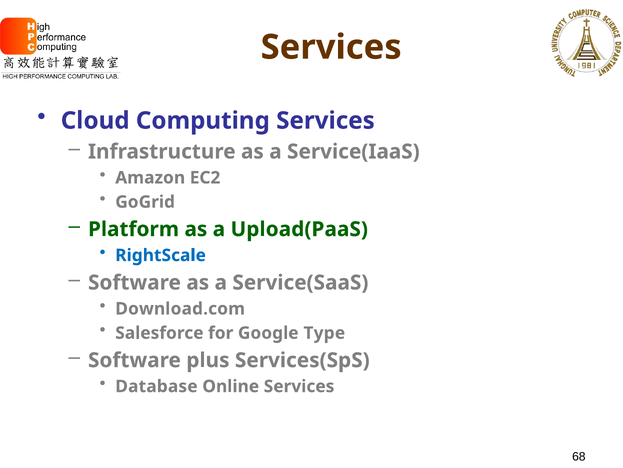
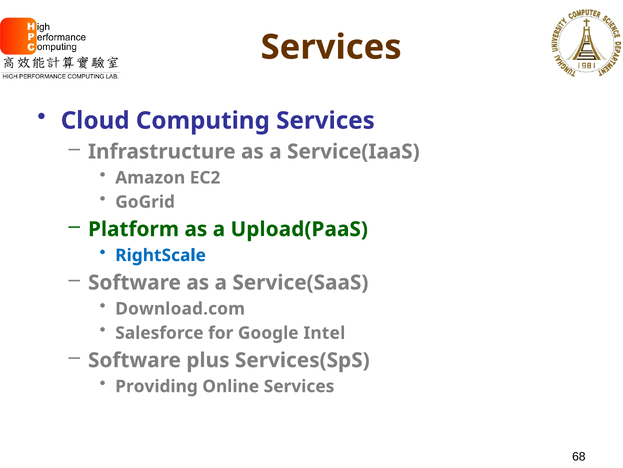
Type: Type -> Intel (324, 333)
Database: Database -> Providing (157, 386)
